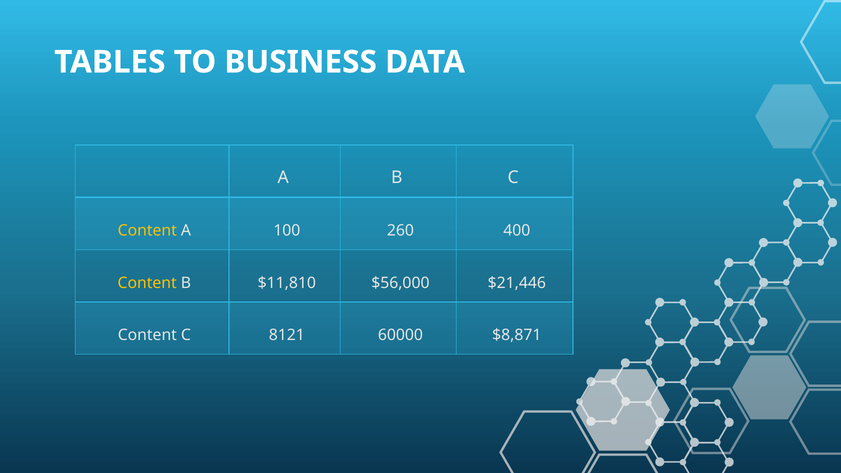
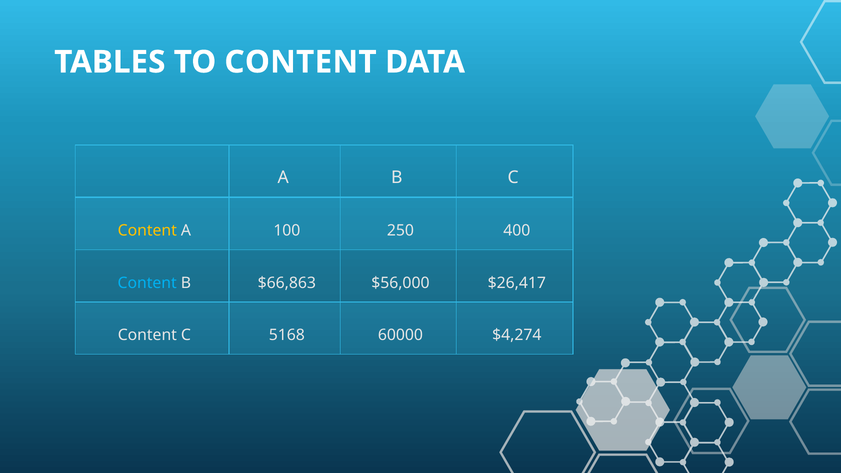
TO BUSINESS: BUSINESS -> CONTENT (300, 62)
260: 260 -> 250 (400, 231)
Content colour: yellow -> light blue (147, 283)
$11,810: $11,810 -> $66,863 (287, 283)
$21,446: $21,446 -> $26,417 (517, 283)
8121: 8121 -> 5168 (287, 335)
$8,871: $8,871 -> $4,274 (517, 335)
